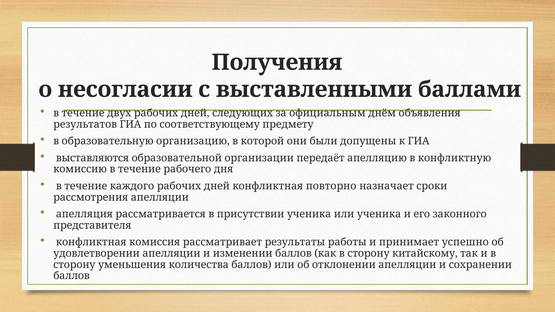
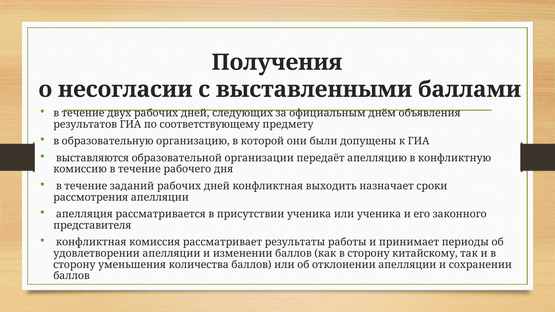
каждого: каждого -> заданий (132, 186)
повторно: повторно -> выходить (331, 186)
успешно: успешно -> периоды (465, 242)
